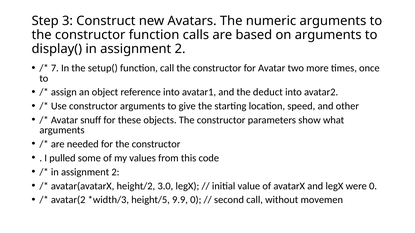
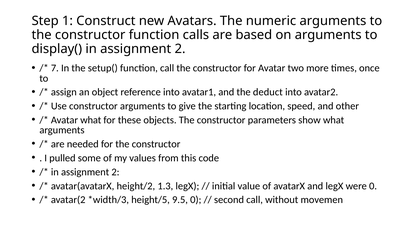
3: 3 -> 1 (68, 21)
Avatar snuff: snuff -> what (91, 120)
3.0: 3.0 -> 1.3 (165, 186)
9.9: 9.9 -> 9.5 (180, 200)
